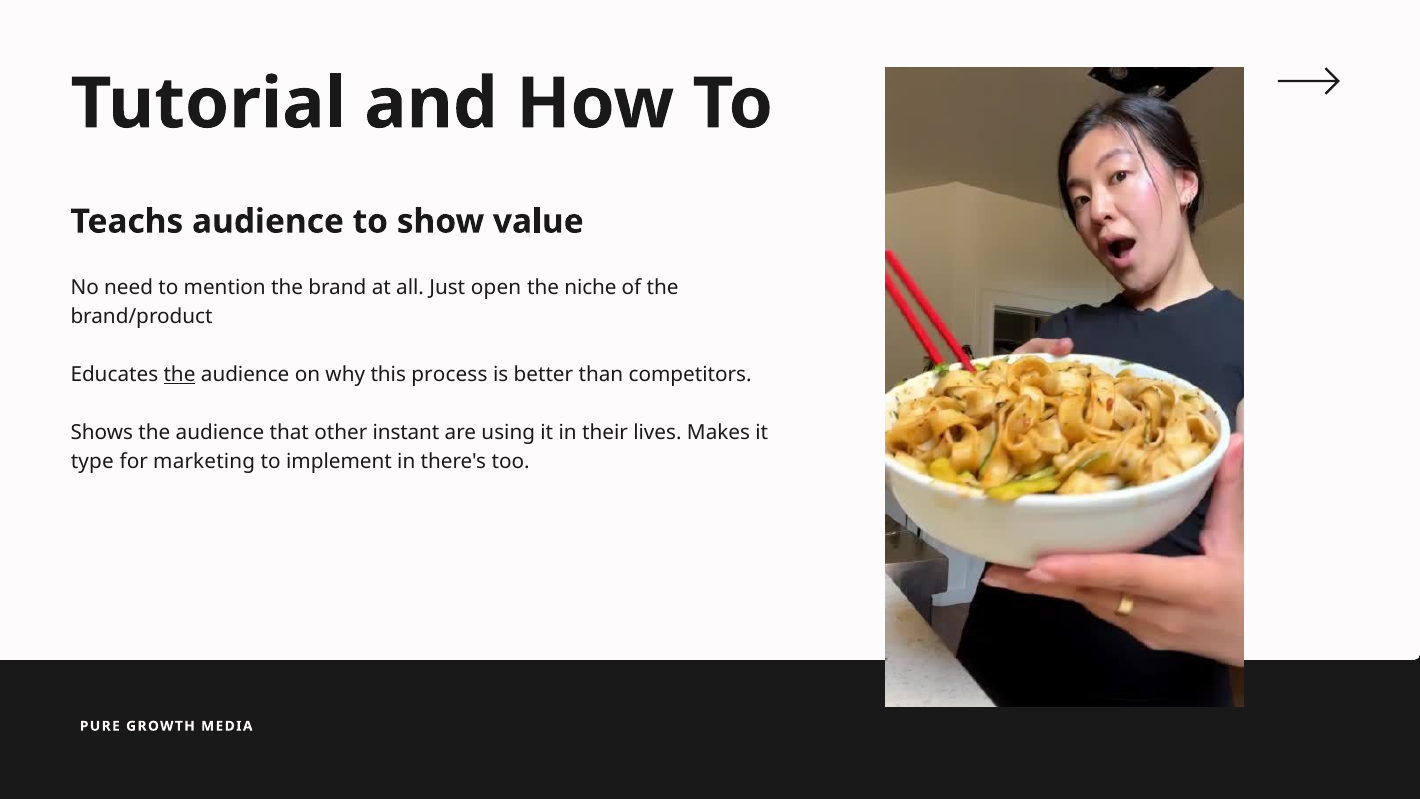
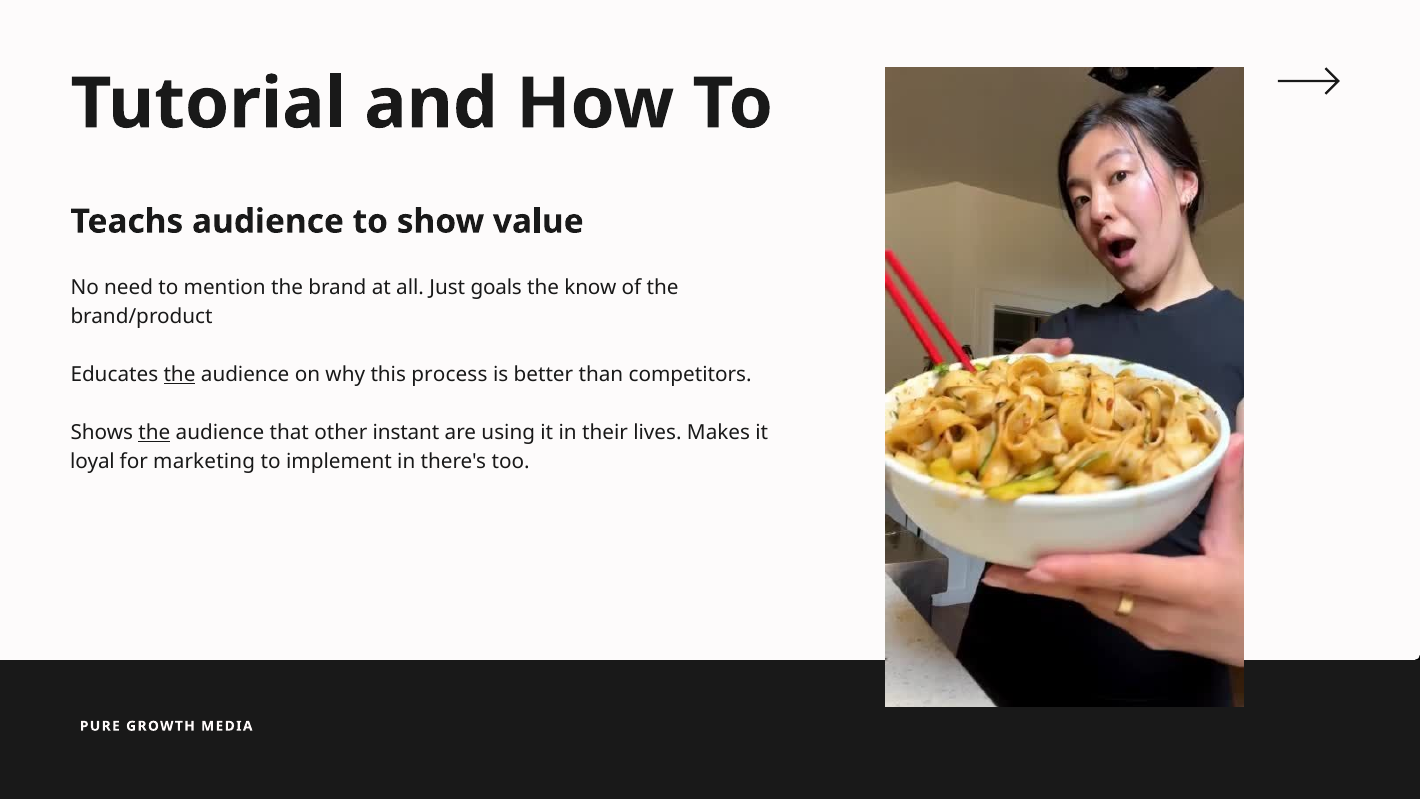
open: open -> goals (496, 288)
niche: niche -> know (590, 288)
the underline: none -> present (154, 433)
type: type -> loyal (93, 462)
